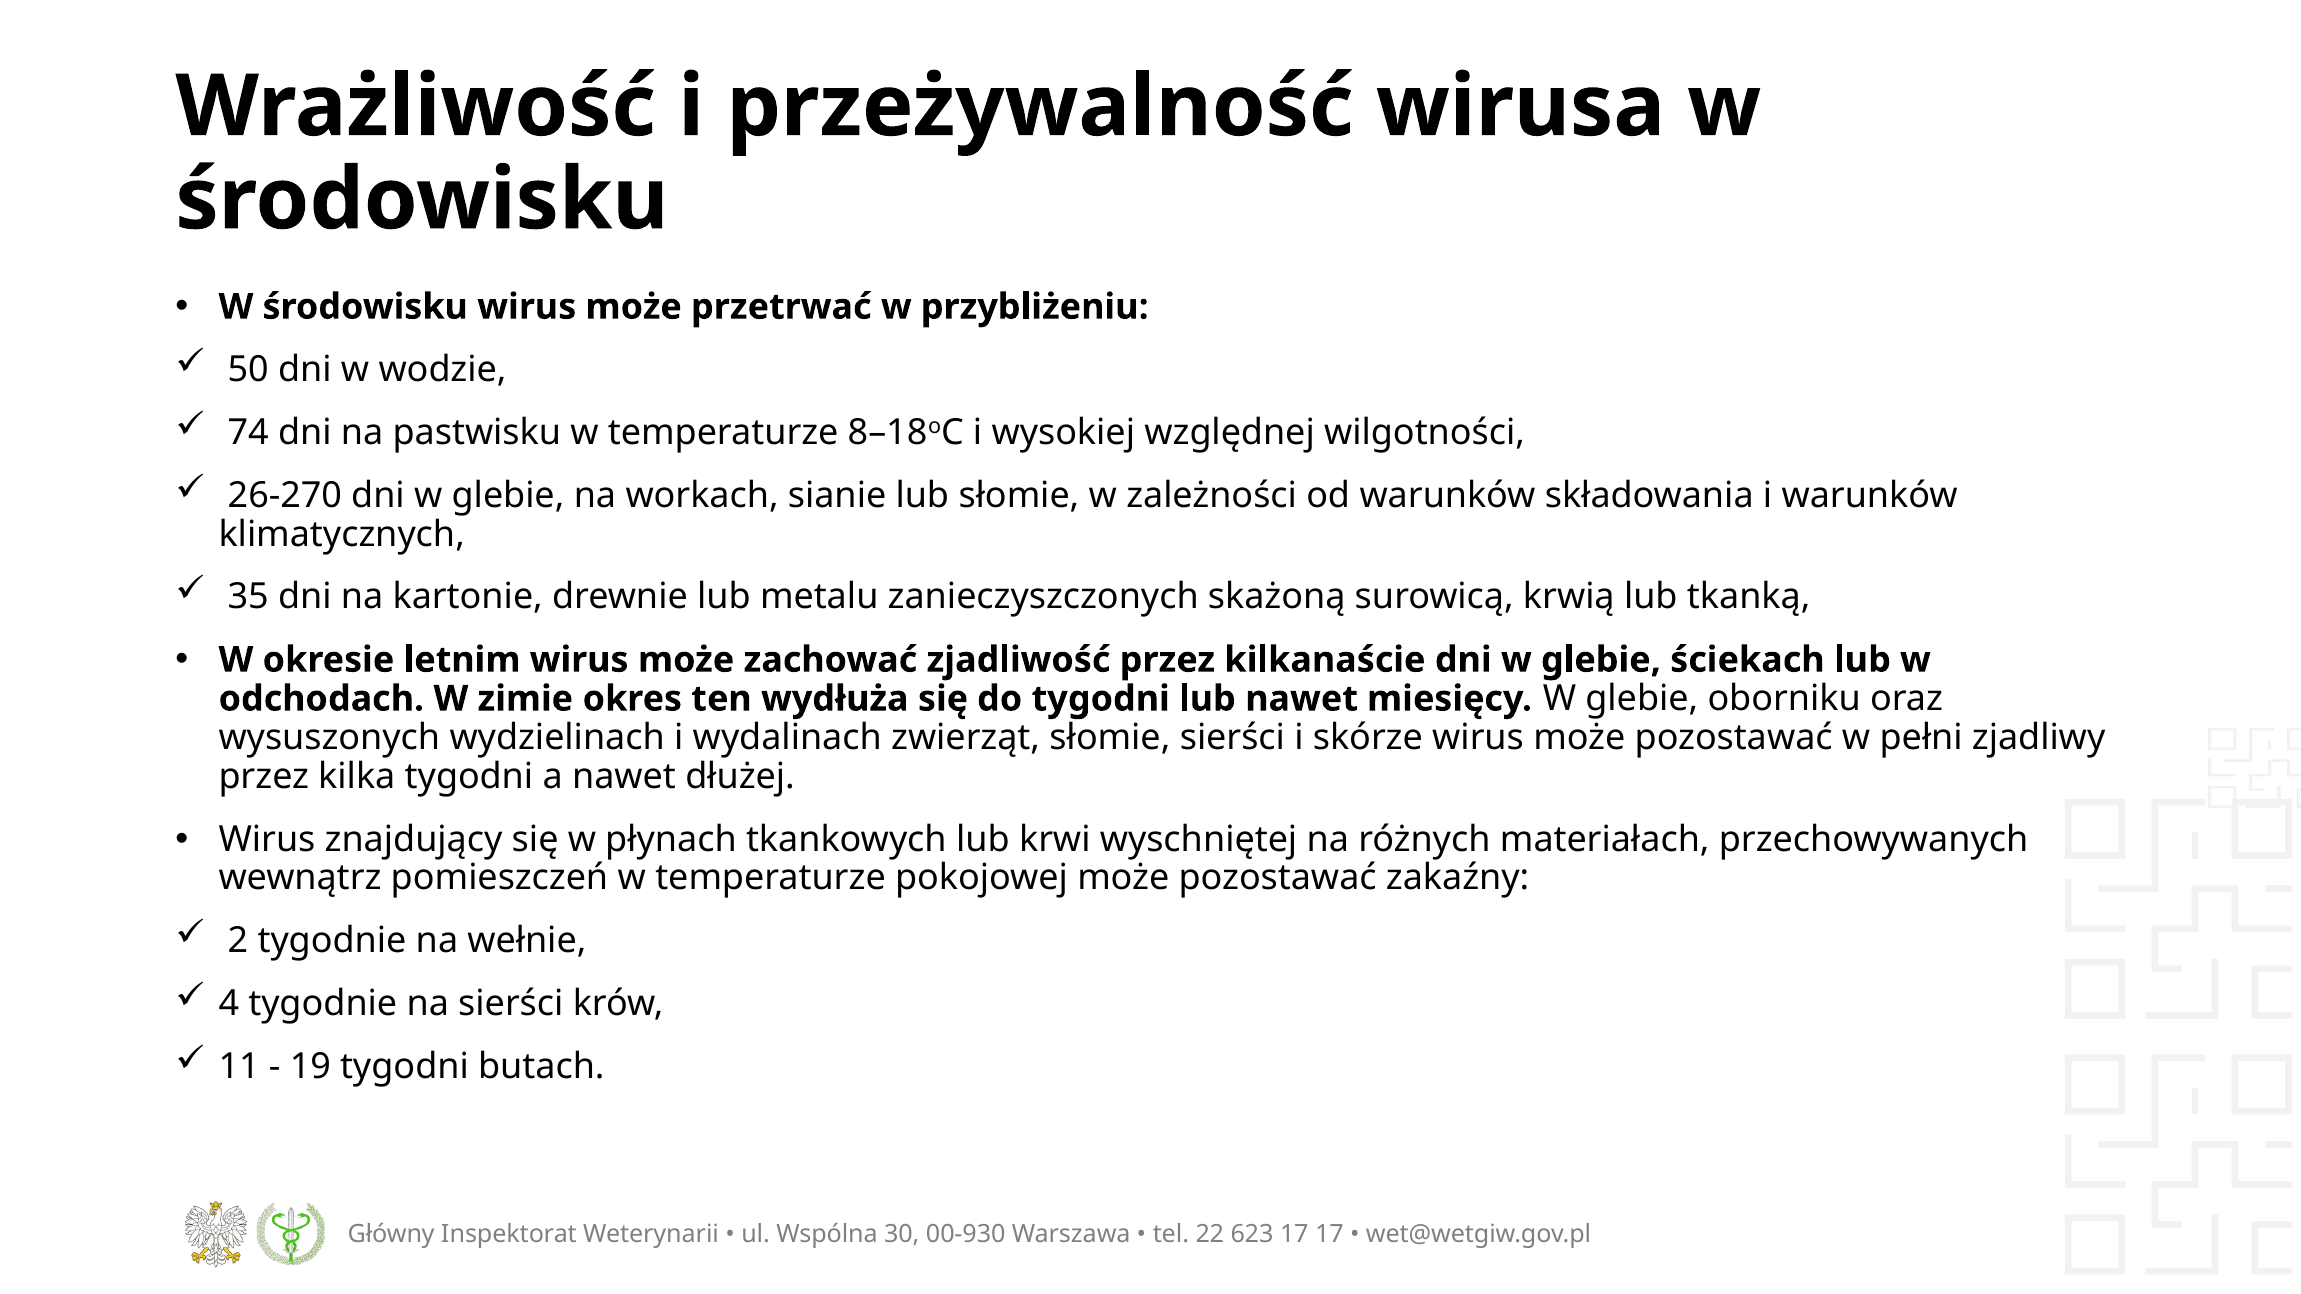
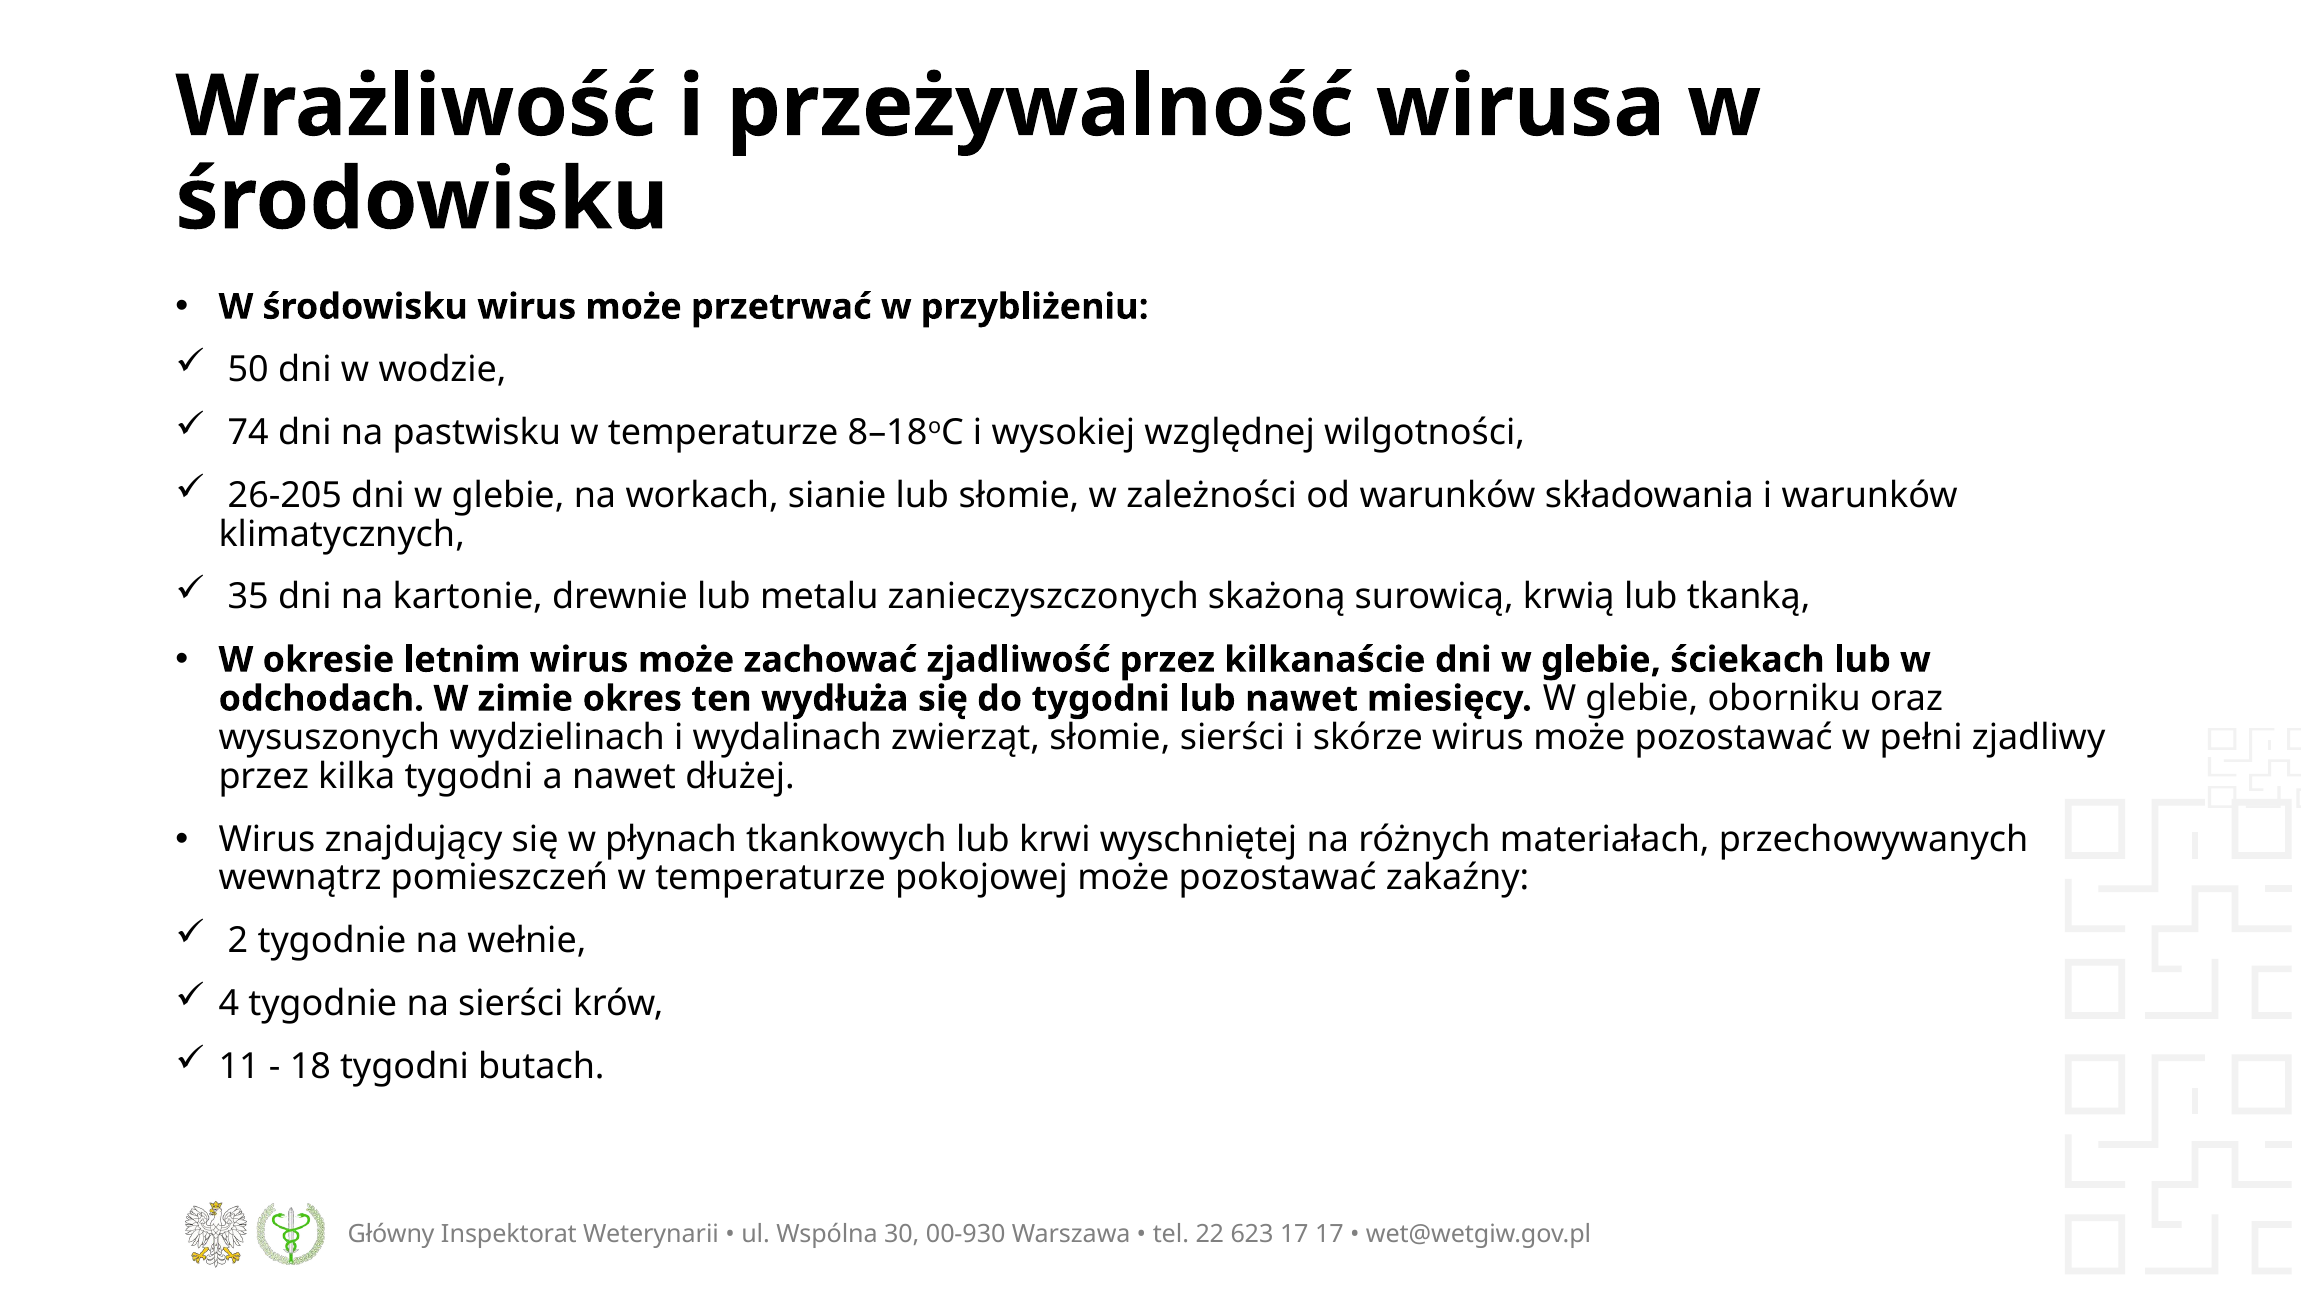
26-270: 26-270 -> 26-205 (285, 495)
19: 19 -> 18 (310, 1067)
